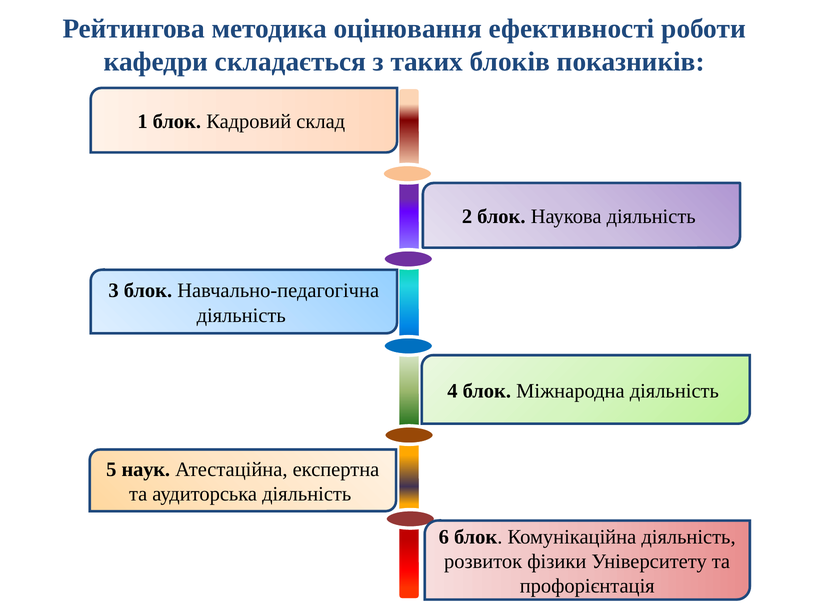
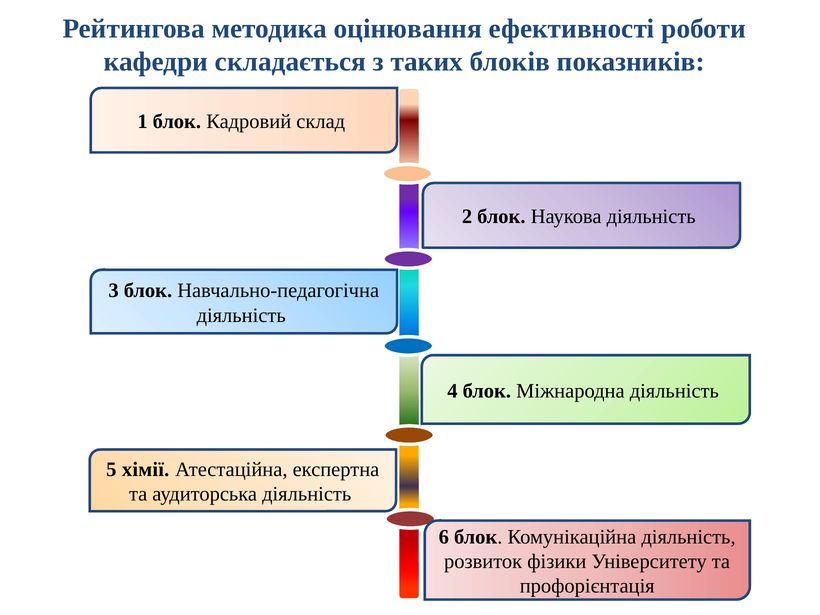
наук: наук -> хімії (146, 469)
